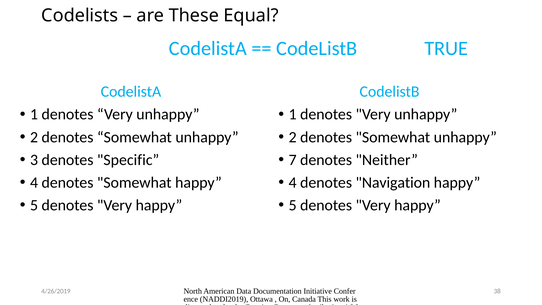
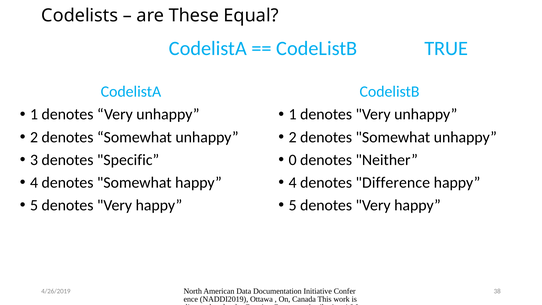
7: 7 -> 0 (293, 160)
Navigation: Navigation -> Difference (393, 183)
